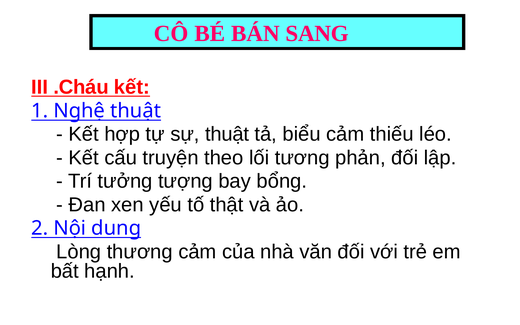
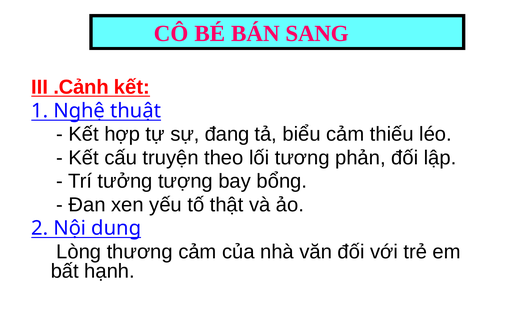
.Cháu: .Cháu -> .Cảnh (81, 87)
sự thuật: thuật -> đang (227, 134)
